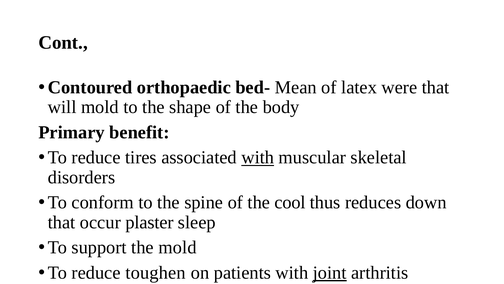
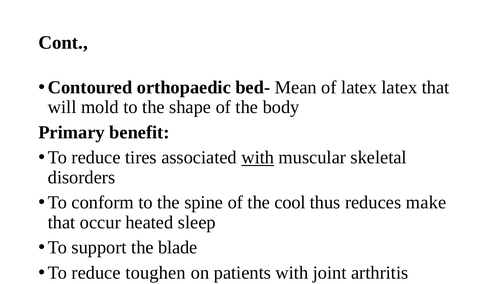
latex were: were -> latex (399, 87)
down: down -> make (426, 202)
plaster: plaster -> heated (149, 222)
the mold: mold -> blade (178, 247)
joint underline: present -> none (330, 272)
